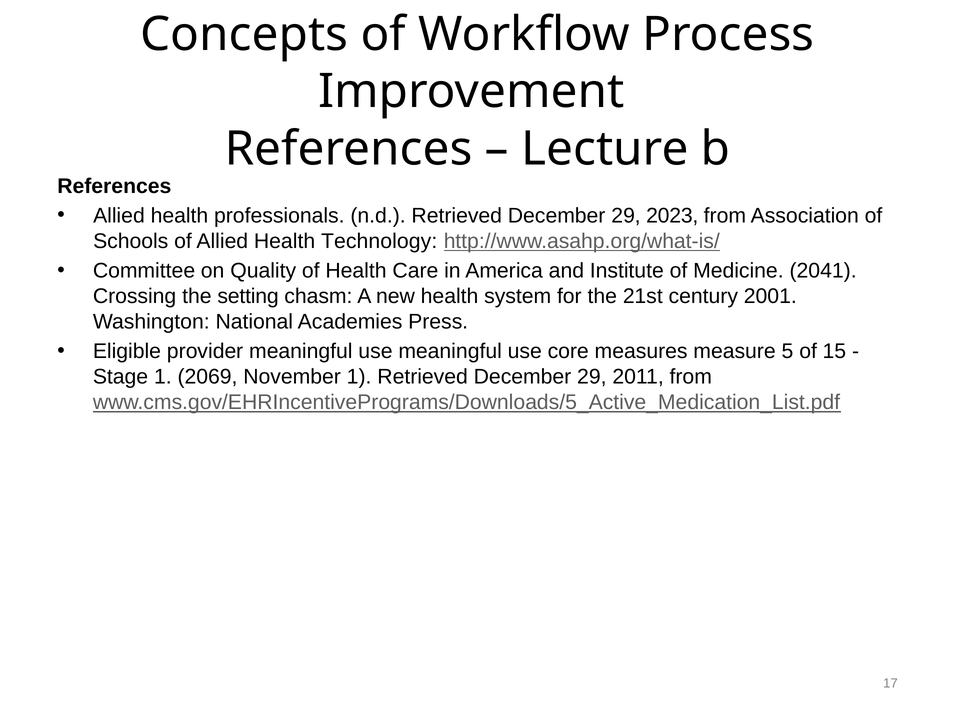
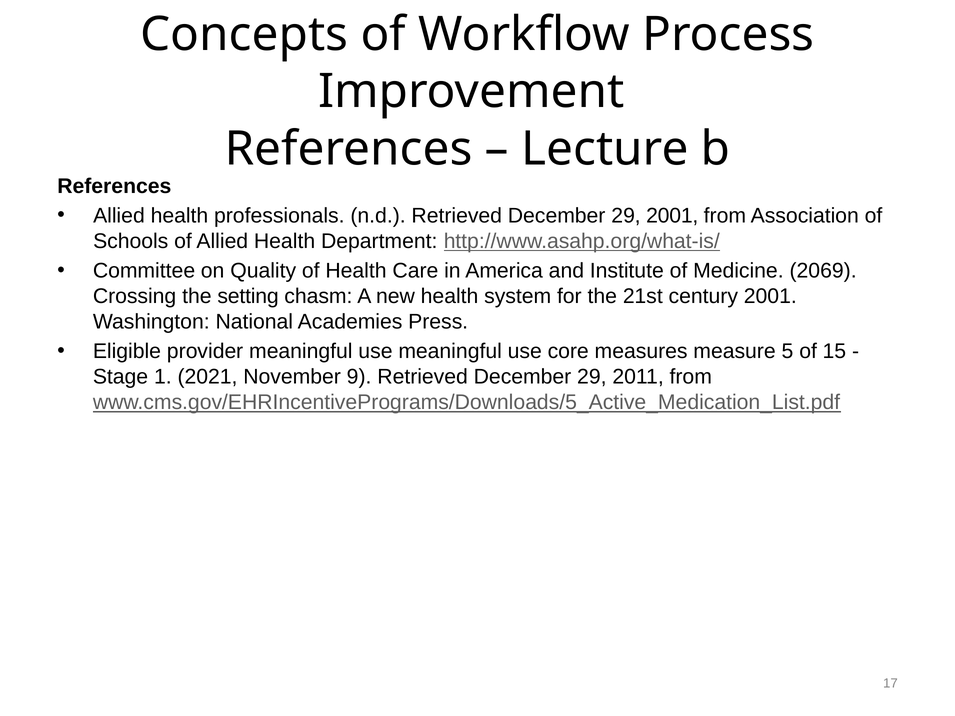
29 2023: 2023 -> 2001 (672, 216)
Technology: Technology -> Department (379, 241)
2041: 2041 -> 2069 (823, 271)
2069: 2069 -> 2021 (208, 377)
November 1: 1 -> 9 (359, 377)
